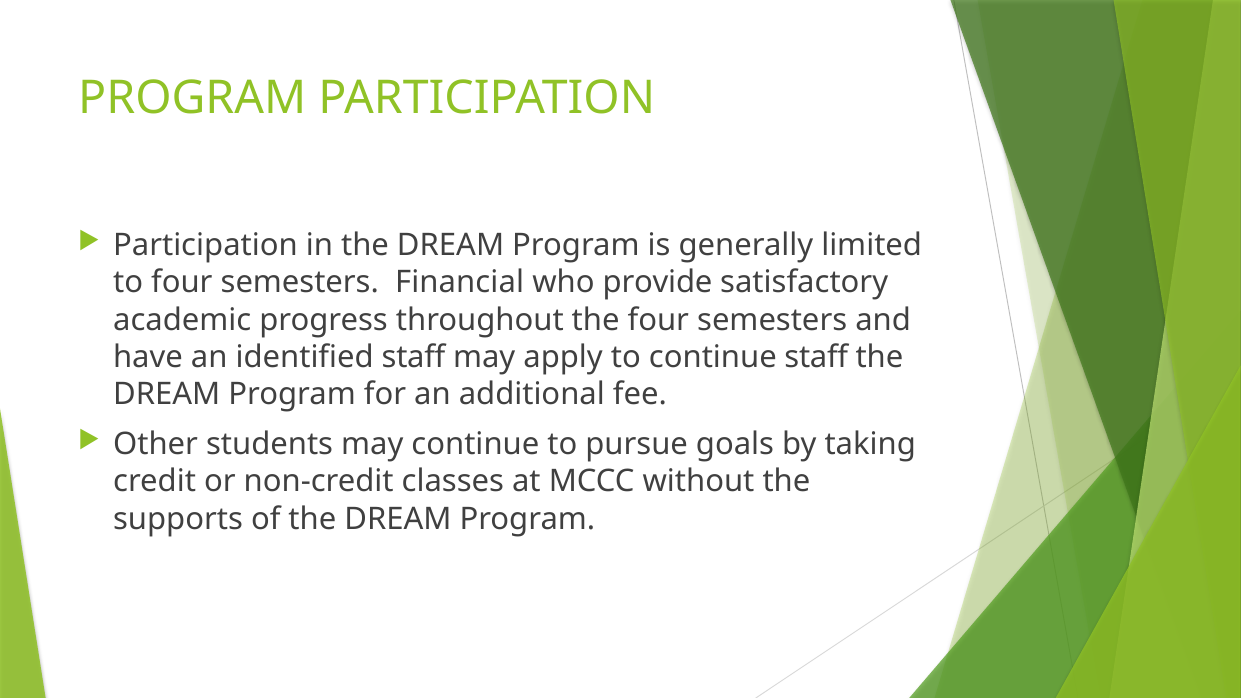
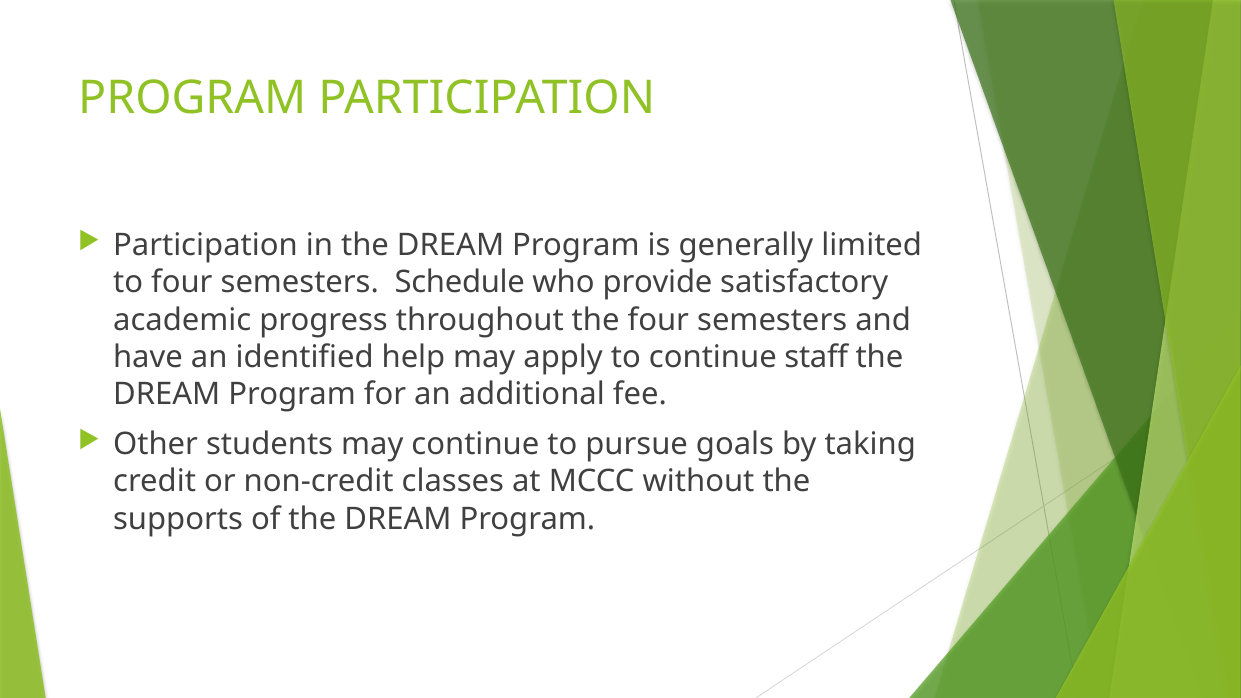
Financial: Financial -> Schedule (460, 283)
identified staff: staff -> help (413, 357)
